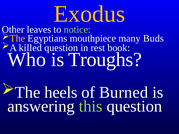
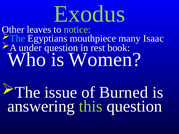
Exodus colour: yellow -> light green (89, 14)
The colour: yellow -> light blue (17, 38)
Buds: Buds -> Isaac (153, 38)
killed: killed -> under (30, 48)
Troughs: Troughs -> Women (105, 60)
heels: heels -> issue (61, 93)
